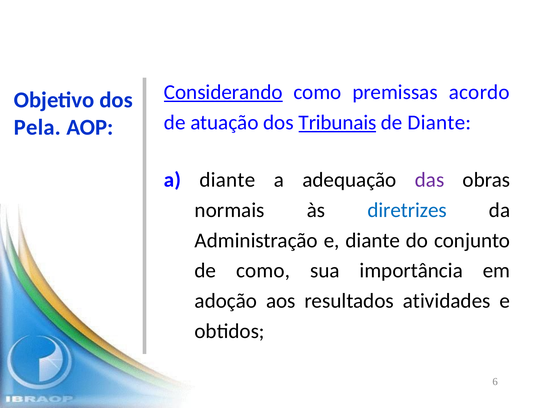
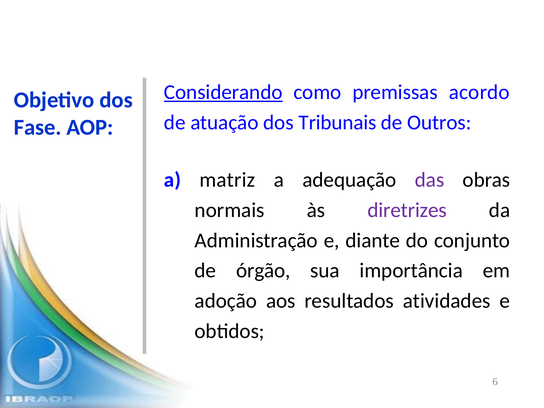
Tribunais underline: present -> none (337, 123)
de Diante: Diante -> Outros (439, 123)
Pela: Pela -> Fase (38, 127)
a diante: diante -> matriz (227, 180)
diretrizes colour: blue -> purple (407, 210)
de como: como -> órgão (263, 271)
